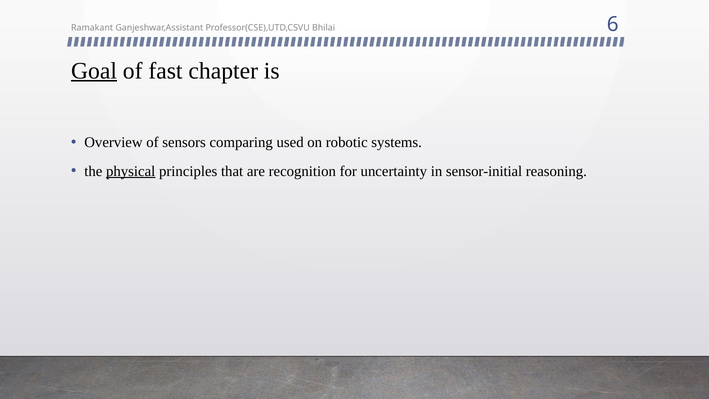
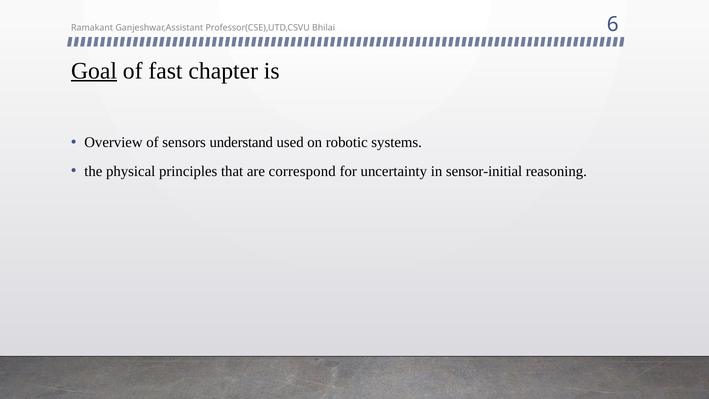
comparing: comparing -> understand (241, 142)
physical underline: present -> none (131, 171)
recognition: recognition -> correspond (302, 171)
